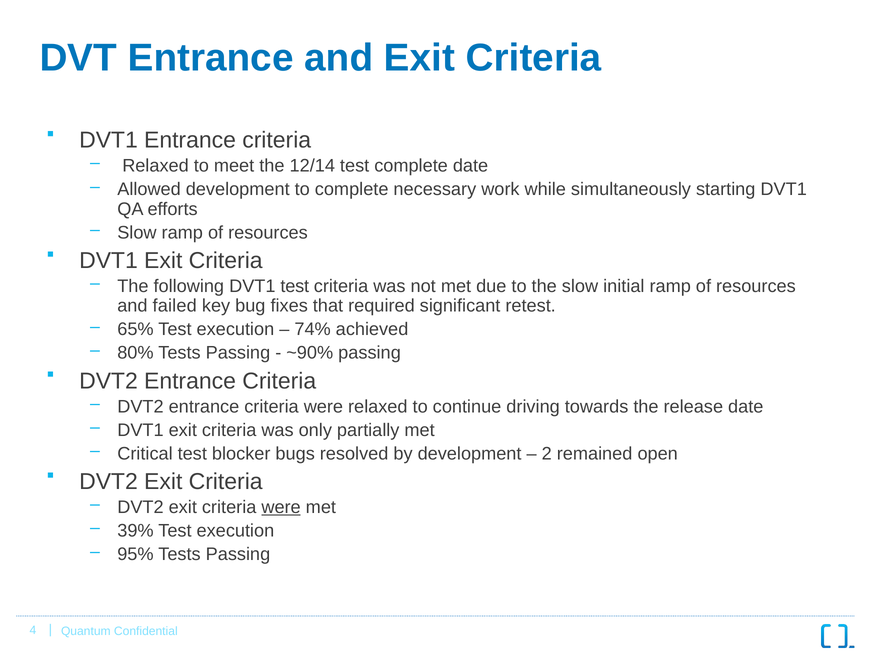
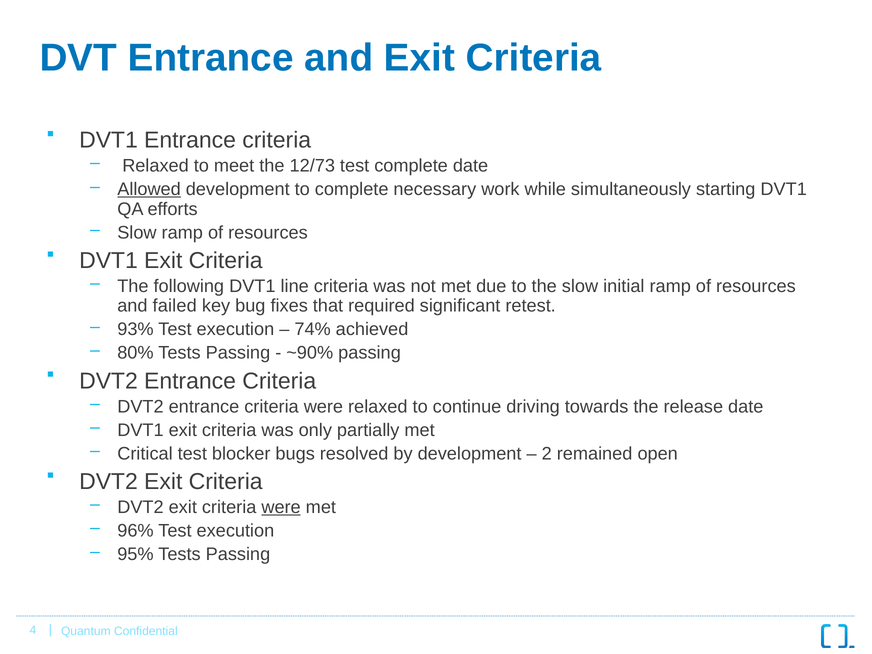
12/14: 12/14 -> 12/73 (312, 166)
Allowed underline: none -> present (149, 189)
DVT1 test: test -> line (295, 286)
65%: 65% -> 93% (135, 329)
39%: 39% -> 96% (135, 531)
